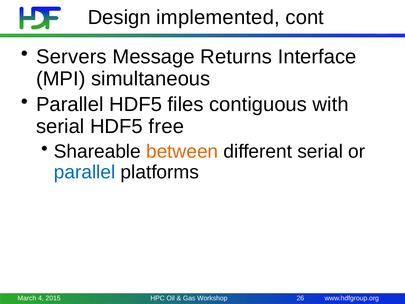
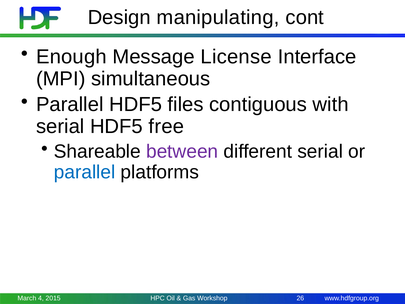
implemented: implemented -> manipulating (218, 18)
Servers: Servers -> Enough (71, 57)
Returns: Returns -> License (236, 57)
between colour: orange -> purple (182, 151)
